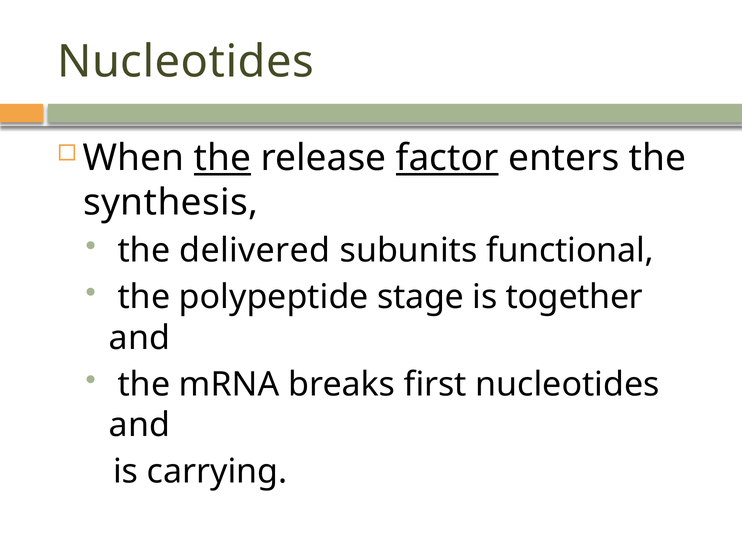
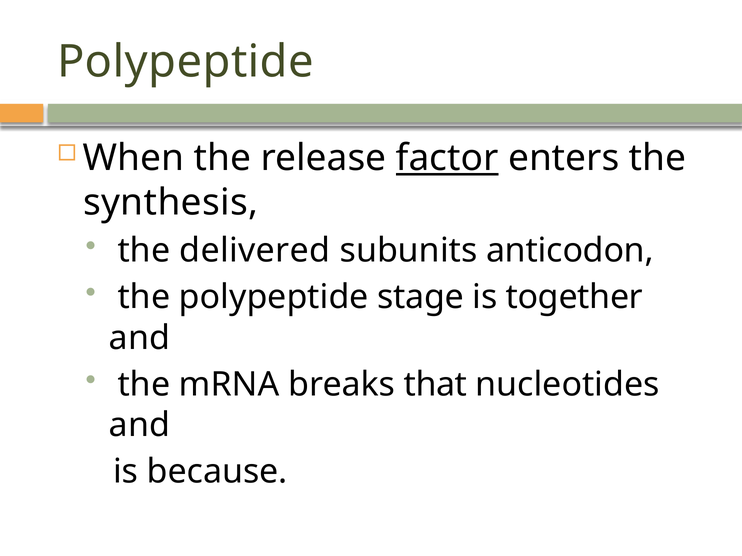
Nucleotides: Nucleotides -> Polypeptide (185, 62)
the underline: present -> none (222, 158)
functional: functional -> anticodon (570, 251)
first: first -> that (435, 385)
carrying: carrying -> because (217, 472)
